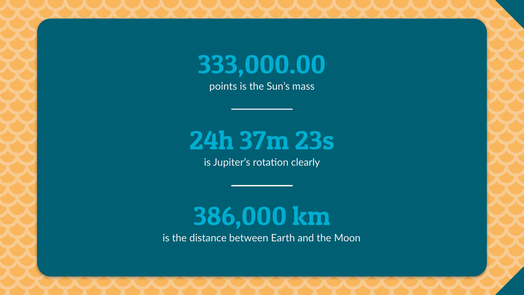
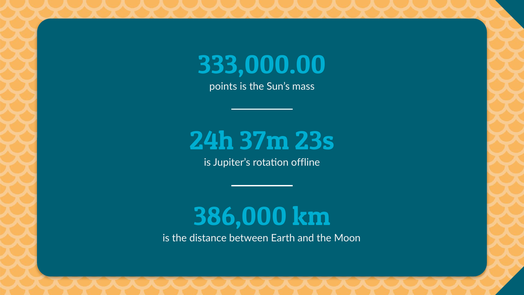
clearly: clearly -> offline (306, 162)
